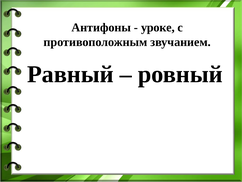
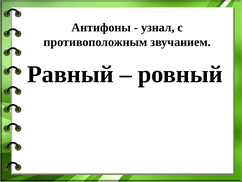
уроке: уроке -> узнал (158, 27)
